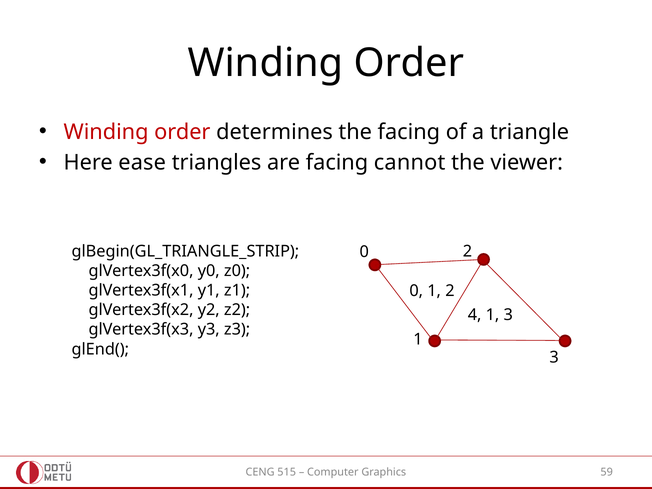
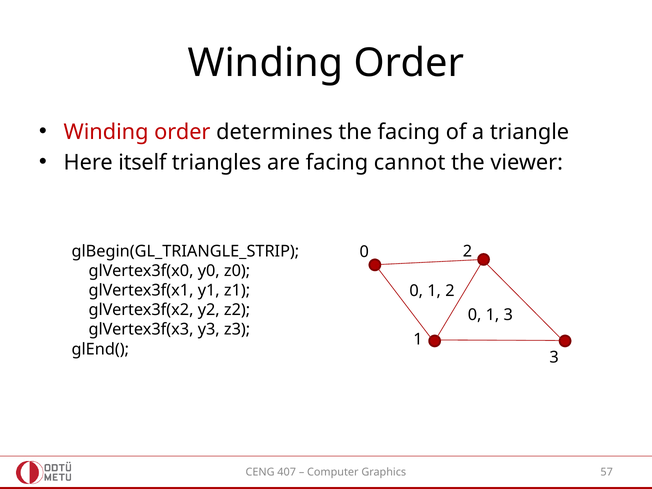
ease: ease -> itself (142, 162)
4: 4 -> 0 (475, 315)
515: 515 -> 407 (287, 472)
59: 59 -> 57 (607, 472)
